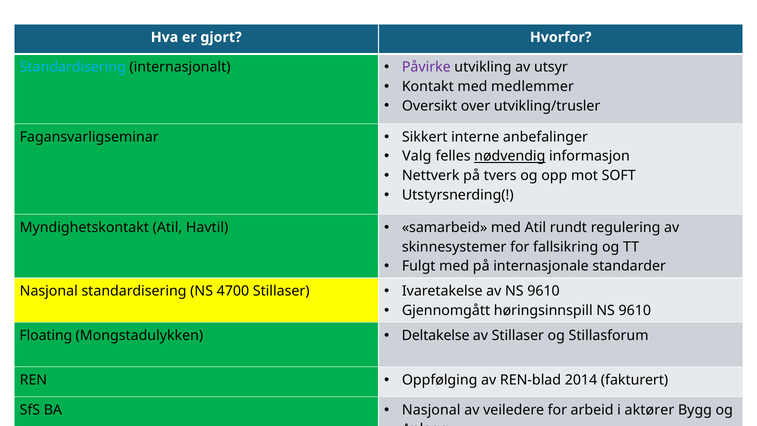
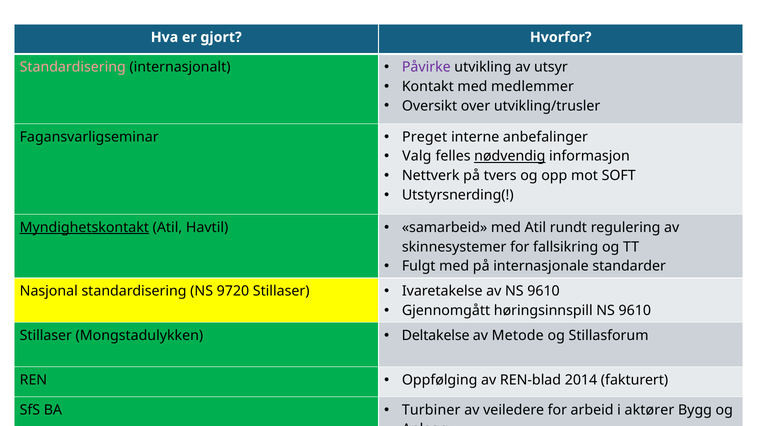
Standardisering colour: light blue -> pink (73, 67)
Sikkert: Sikkert -> Preget (425, 137)
Myndighetskontakt underline: none -> present (84, 227)
4700: 4700 -> 9720 (233, 291)
Floating: Floating -> Stillaser (46, 335)
av Stillaser: Stillaser -> Metode (518, 335)
Nasjonal: Nasjonal -> Turbiner (431, 410)
